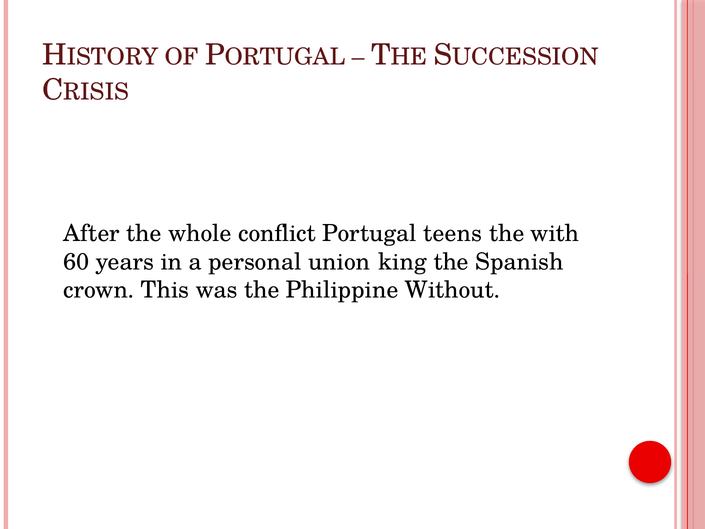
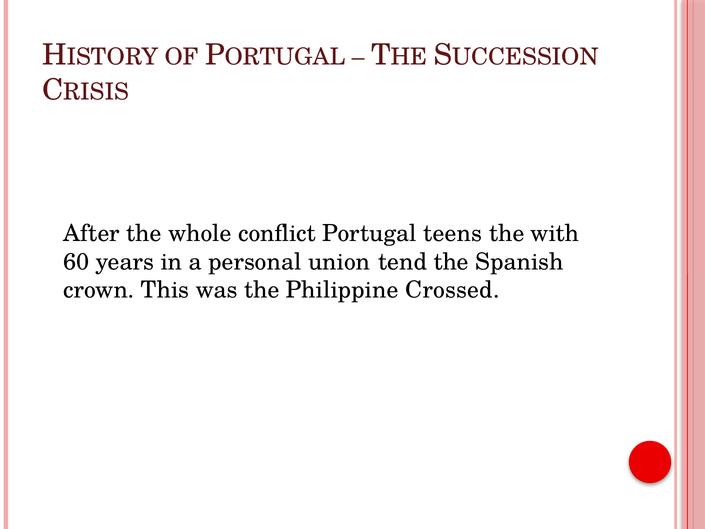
king: king -> tend (403, 262)
Without: Without -> Crossed (453, 290)
